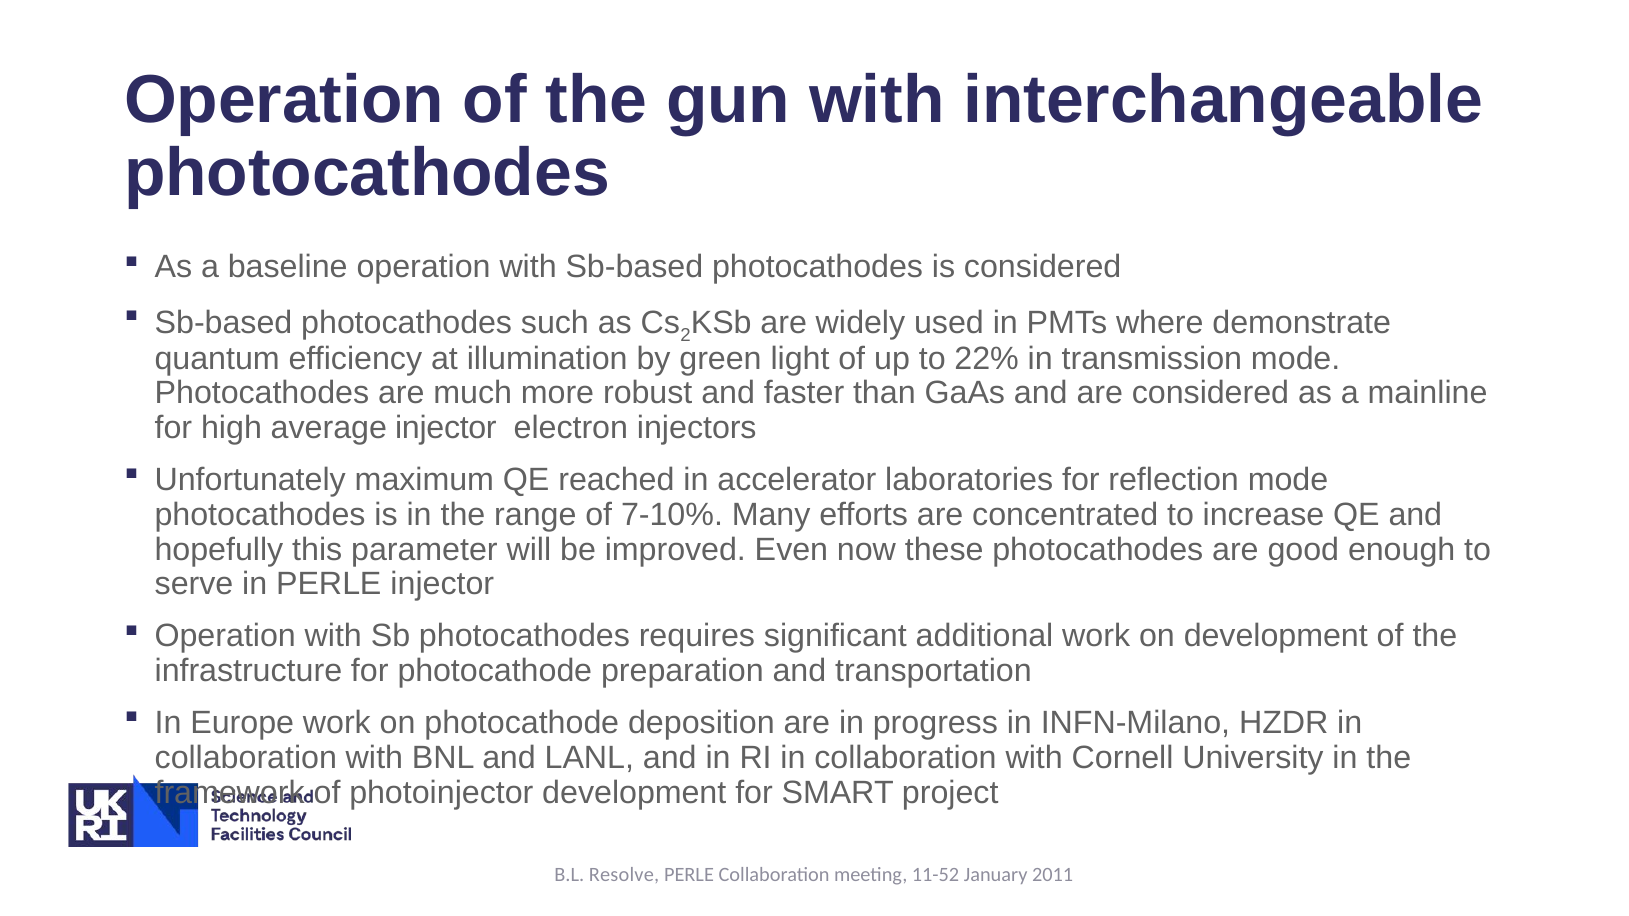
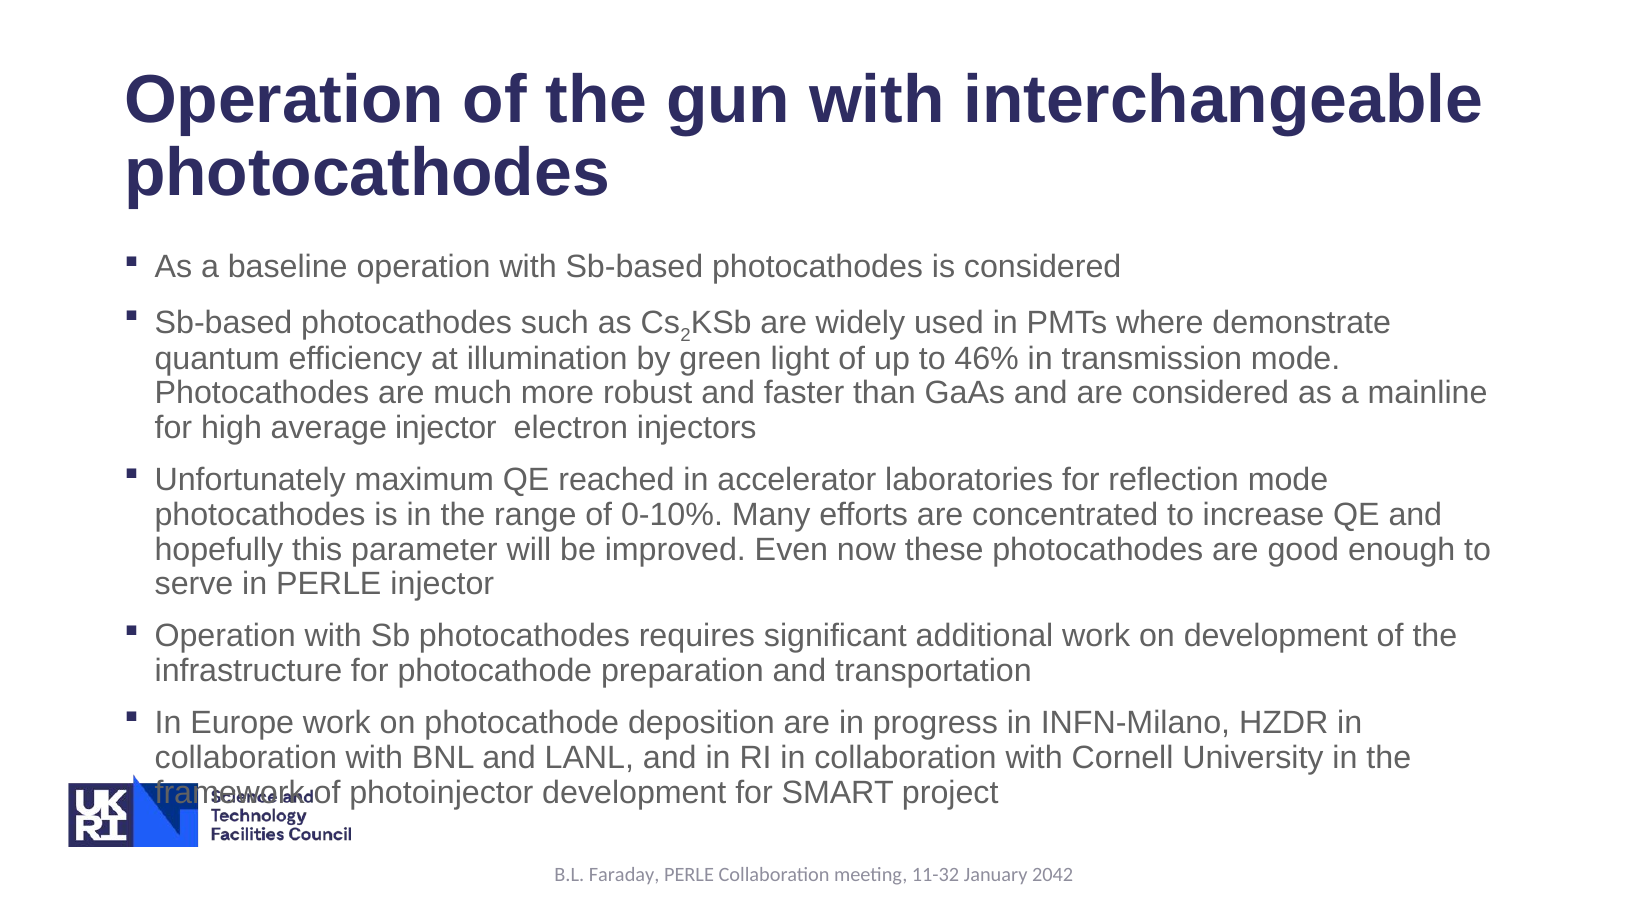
22%: 22% -> 46% (987, 359)
7-10%: 7-10% -> 0-10% (672, 515)
Resolve: Resolve -> Faraday (624, 875)
11-52: 11-52 -> 11-32 (936, 875)
2011: 2011 -> 2042 (1053, 875)
